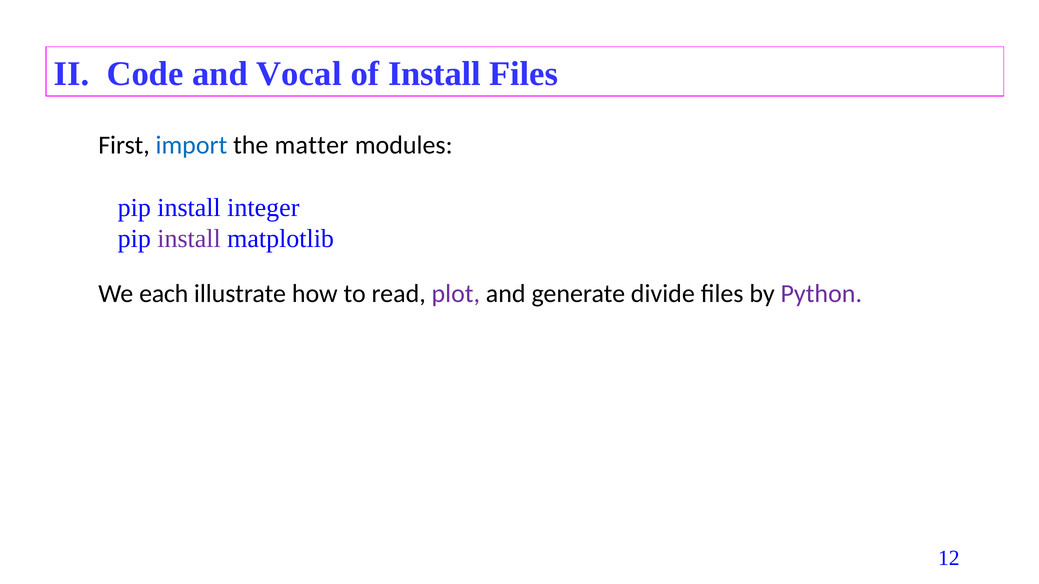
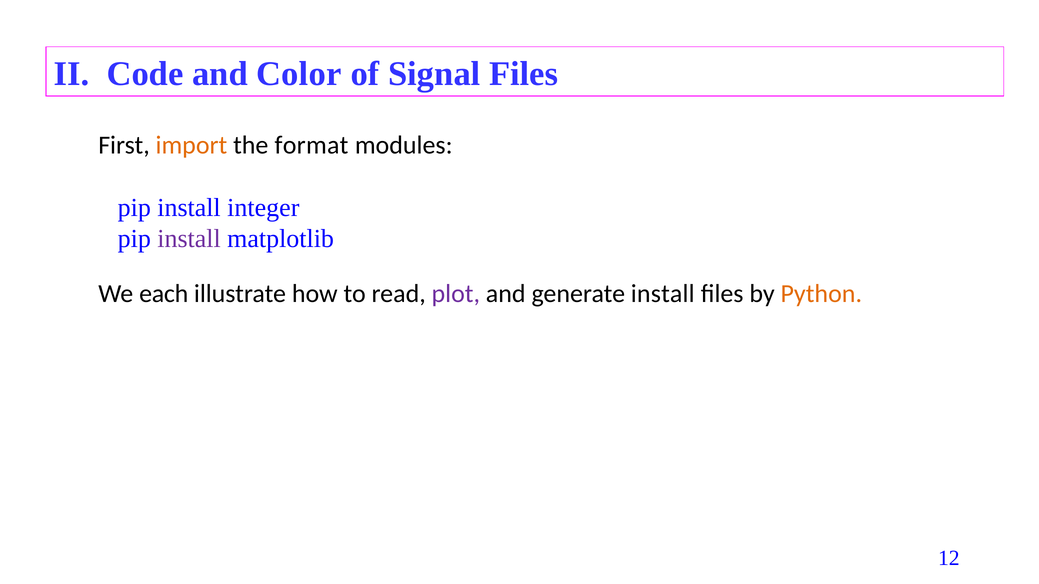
Vocal: Vocal -> Color (299, 74)
of Install: Install -> Signal (434, 74)
import colour: blue -> orange (191, 145)
matter: matter -> format (312, 145)
generate divide: divide -> install (663, 294)
Python colour: purple -> orange (821, 294)
